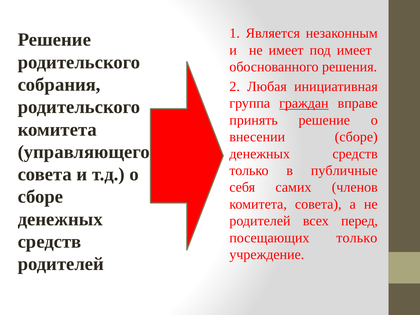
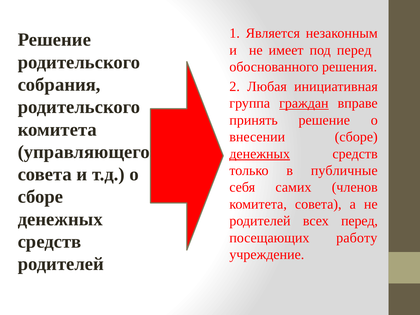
под имеет: имеет -> перед (354, 50)
денежных underline: none -> present (260, 154)
посещающих только: только -> работу (357, 238)
